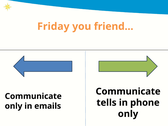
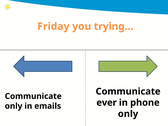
friend…: friend… -> trying… (114, 26)
tells: tells -> ever (107, 103)
